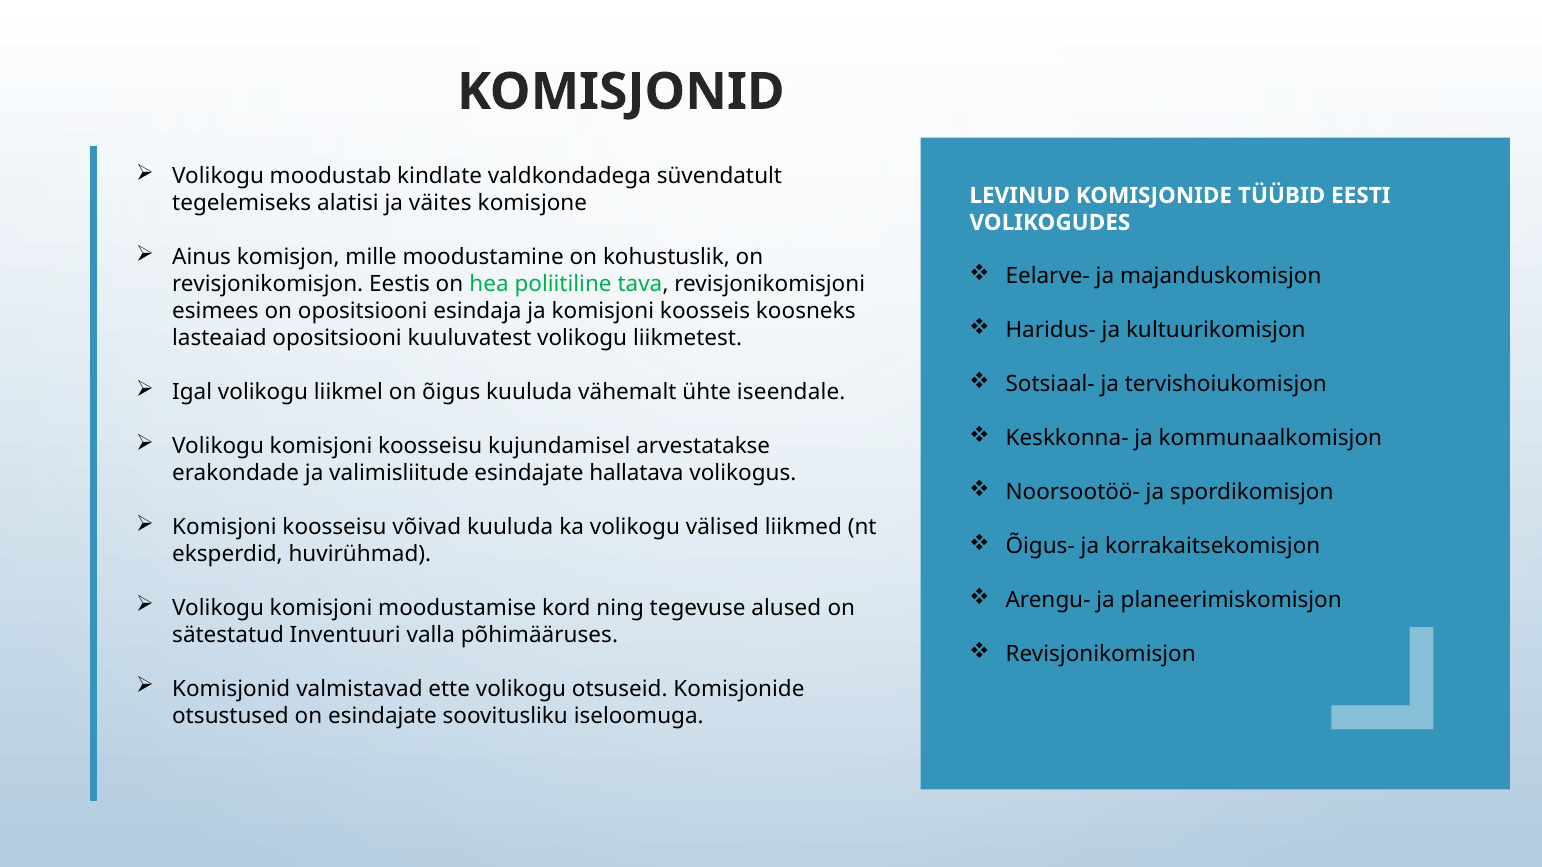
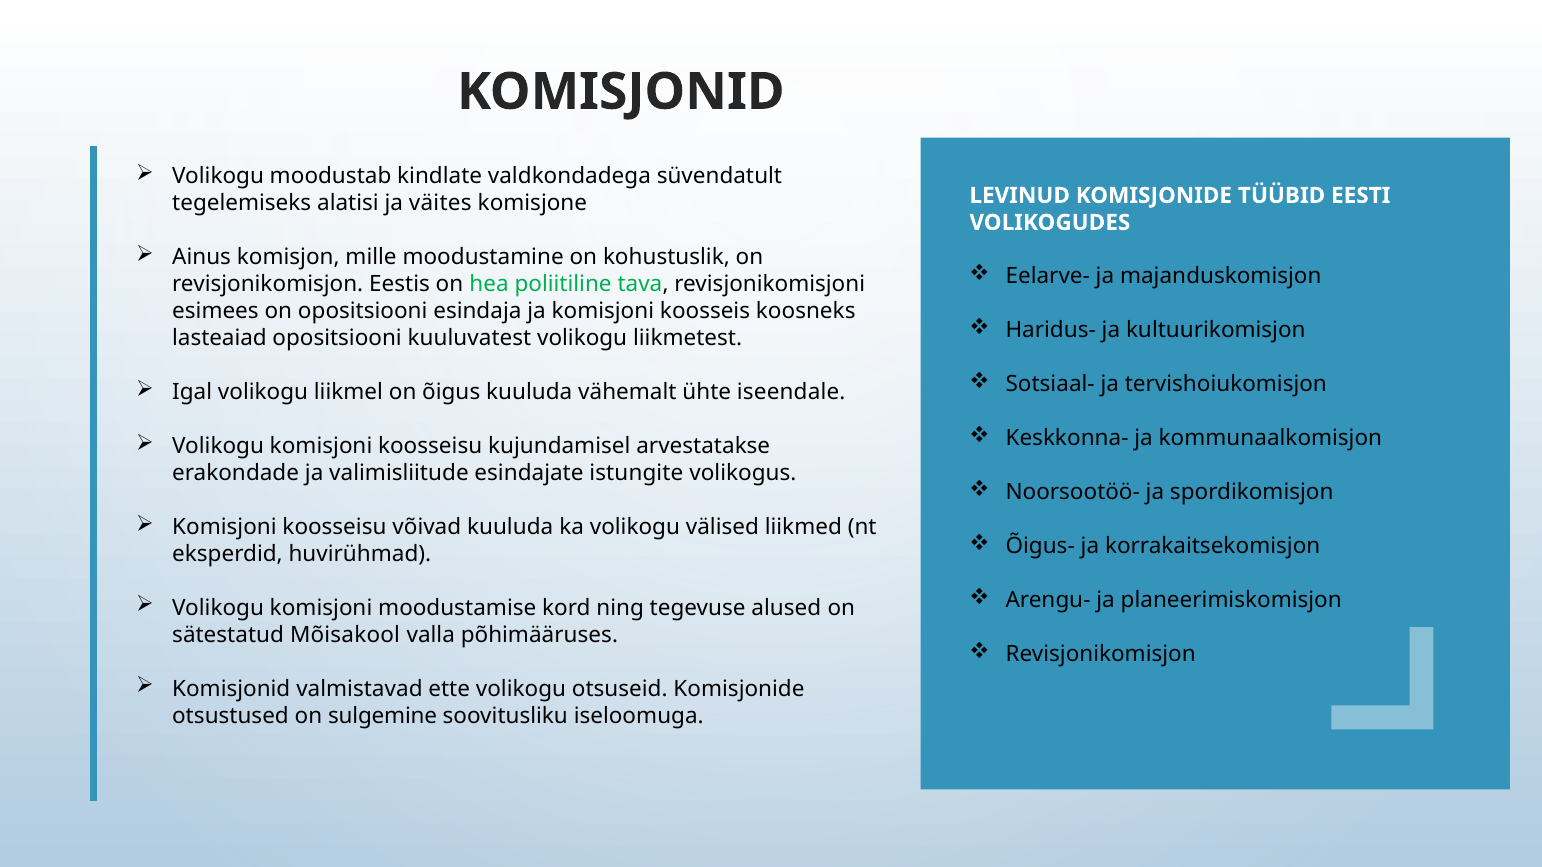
hallatava: hallatava -> istungite (636, 474)
Inventuuri: Inventuuri -> Mõisakool (345, 636)
on esindajate: esindajate -> sulgemine (383, 717)
